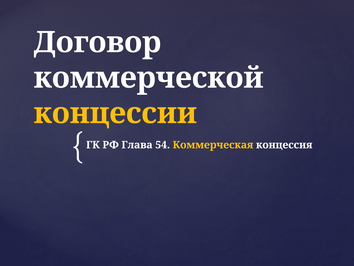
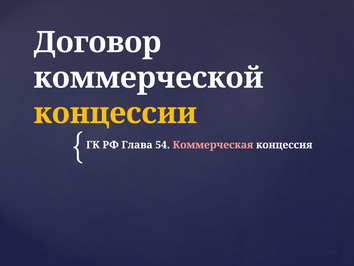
Коммерческая colour: yellow -> pink (213, 145)
